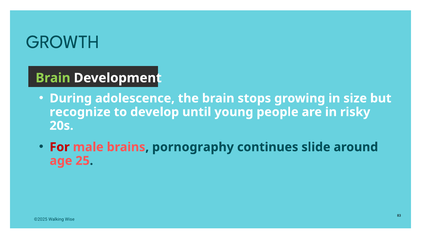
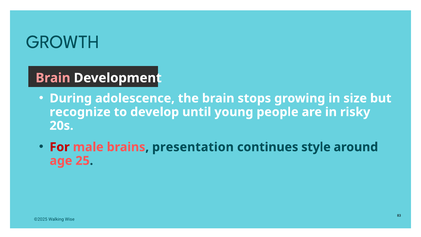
Brain colour: light green -> pink (53, 78)
pornography: pornography -> presentation (193, 147)
slide: slide -> style (316, 147)
